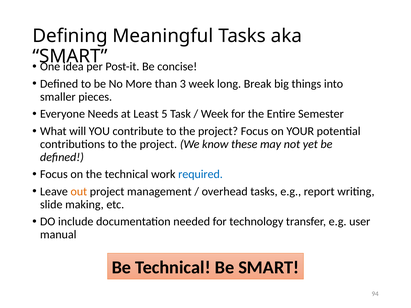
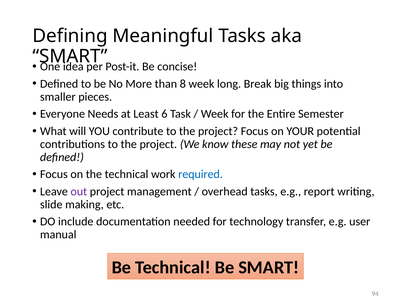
3: 3 -> 8 (183, 84)
5: 5 -> 6 (164, 114)
out colour: orange -> purple (79, 192)
